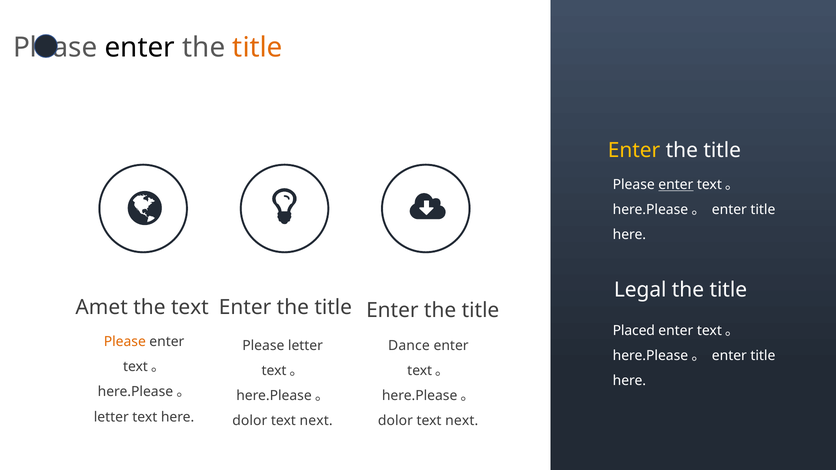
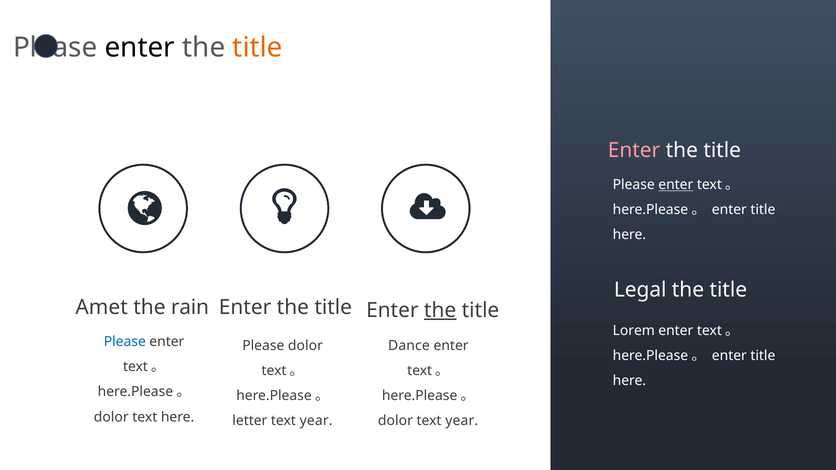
Enter colour: yellow -> pink (634, 150)
the text: text -> rain (190, 307)
the underline: none -> present (440, 310)
Placed: Placed -> Lorem (634, 331)
Please colour: orange -> blue (125, 342)
Please letter: letter -> dolor (305, 346)
letter: letter -> dolor (111, 417)
dolor: dolor -> letter (250, 421)
next: next -> year (316, 421)
next: next -> year (462, 421)
